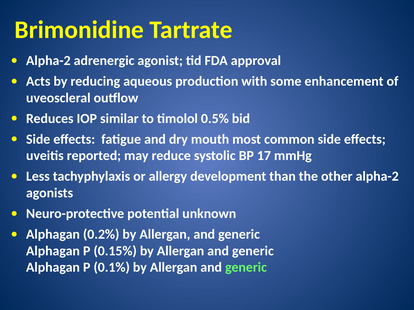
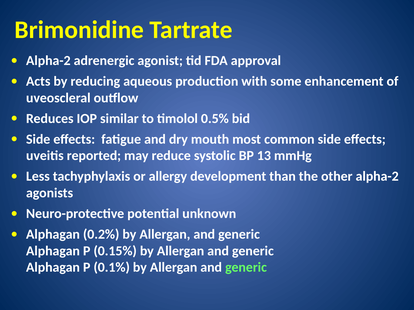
17: 17 -> 13 (264, 156)
